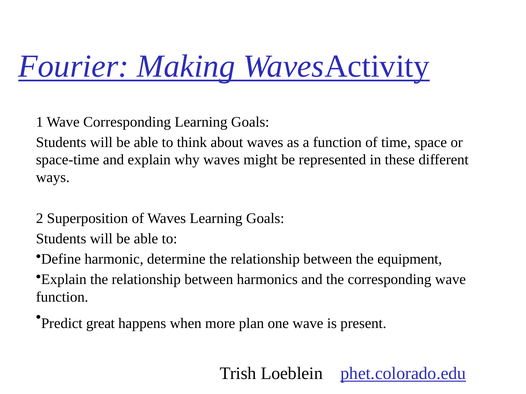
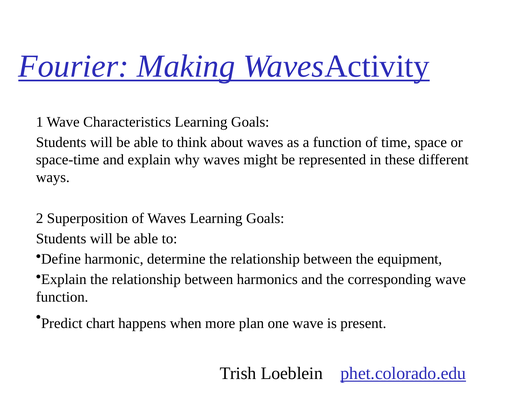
Wave Corresponding: Corresponding -> Characteristics (127, 122)
great: great -> chart (100, 324)
